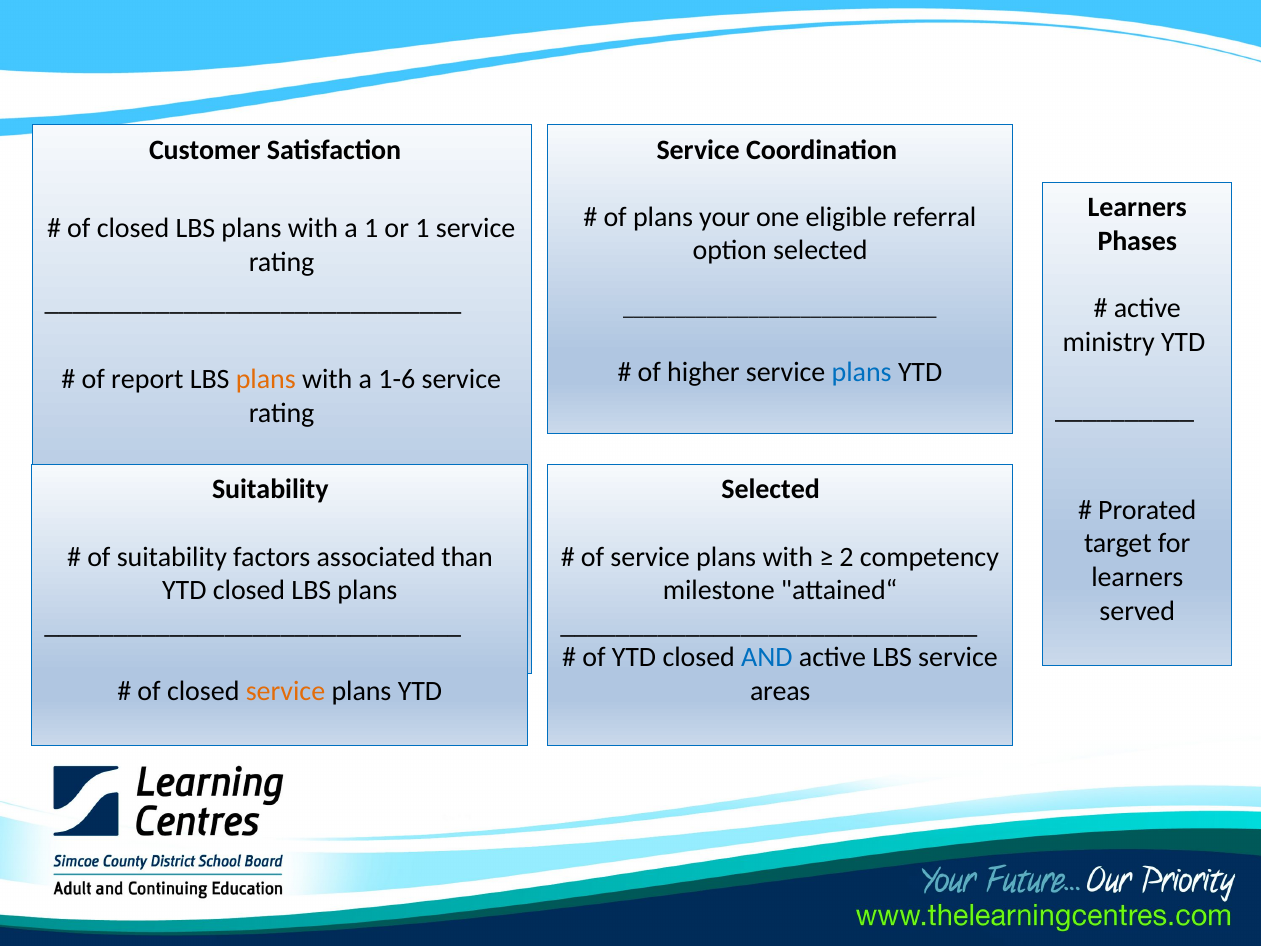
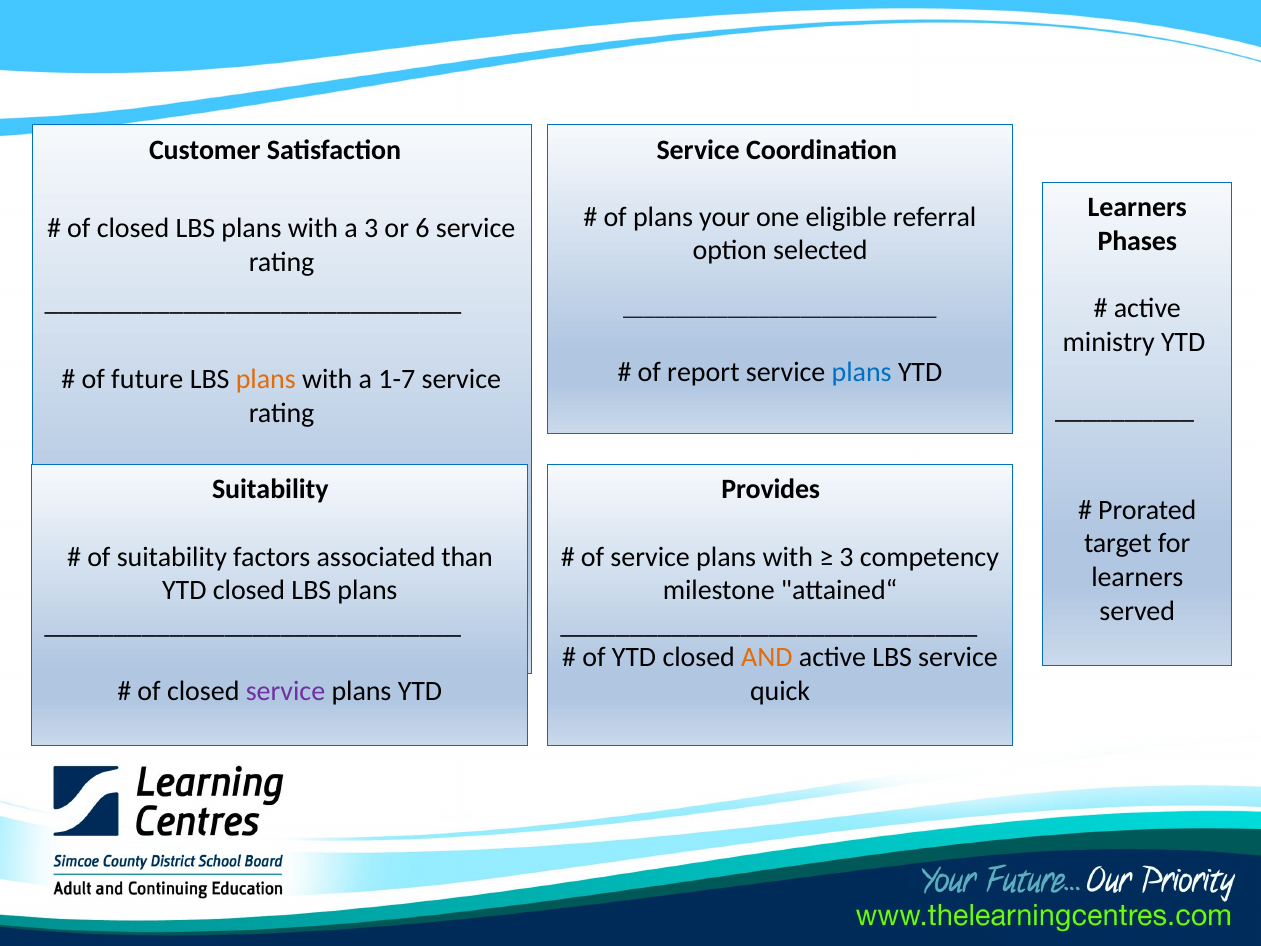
a 1: 1 -> 3 (371, 228)
or 1: 1 -> 6 (422, 228)
higher: higher -> report (703, 372)
report: report -> future (147, 380)
1-6: 1-6 -> 1-7 (397, 380)
Selected: Selected -> Provides (771, 489)
2: 2 -> 3 (847, 557)
AND colour: blue -> orange (767, 658)
service colour: orange -> purple (285, 691)
areas: areas -> quick (780, 691)
